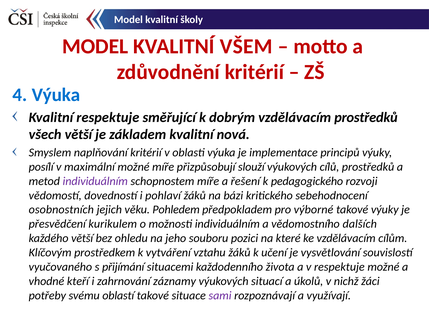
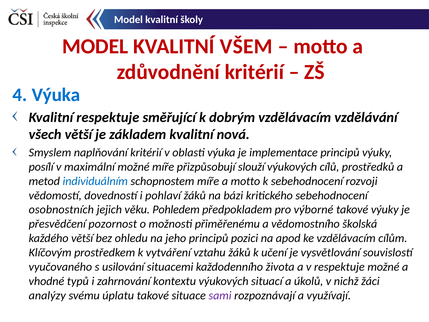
vzdělávacím prostředků: prostředků -> vzdělávání (366, 117)
individuálním colour: purple -> blue (95, 181)
a řešení: řešení -> motto (245, 181)
k pedagogického: pedagogického -> sebehodnocení (307, 181)
kurikulem: kurikulem -> pozornost (113, 224)
možnosti individuálním: individuálním -> přiměřenému (227, 224)
dalších: dalších -> školská (360, 224)
jeho souboru: souboru -> principů (209, 238)
které: které -> apod (288, 238)
přijímání: přijímání -> usilování (123, 267)
kteří: kteří -> typů (78, 281)
záznamy: záznamy -> kontextu (175, 281)
potřeby: potřeby -> analýzy (47, 295)
oblastí: oblastí -> úplatu (118, 295)
